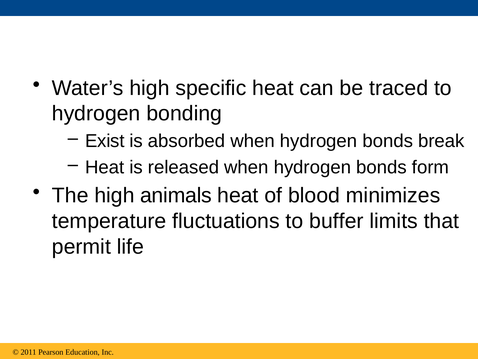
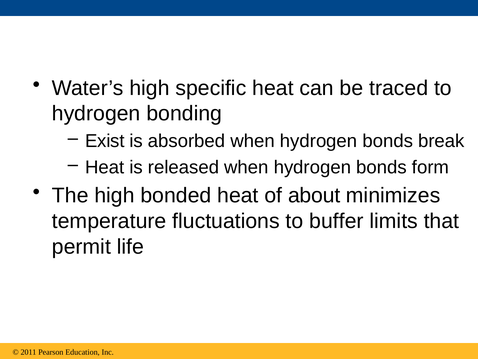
animals: animals -> bonded (176, 195)
blood: blood -> about (314, 195)
